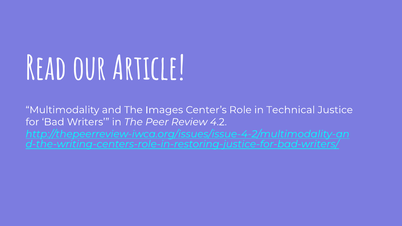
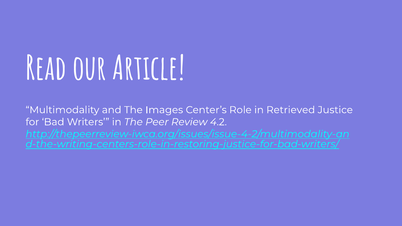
Technical: Technical -> Retrieved (291, 110)
